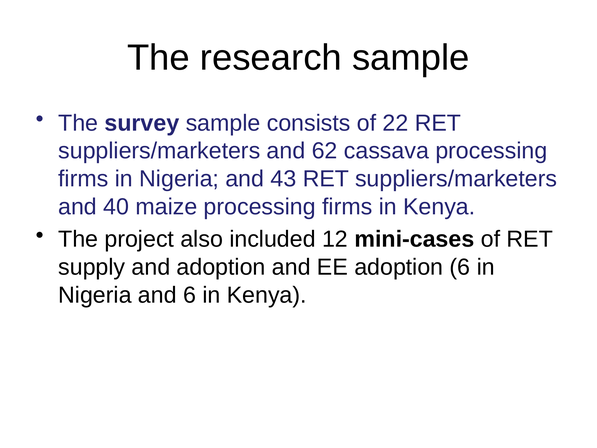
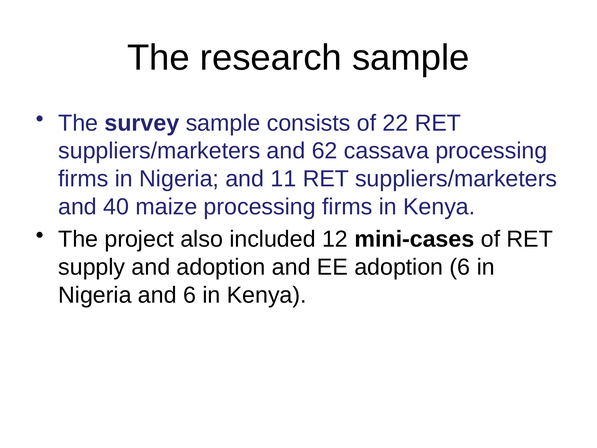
43: 43 -> 11 (283, 179)
